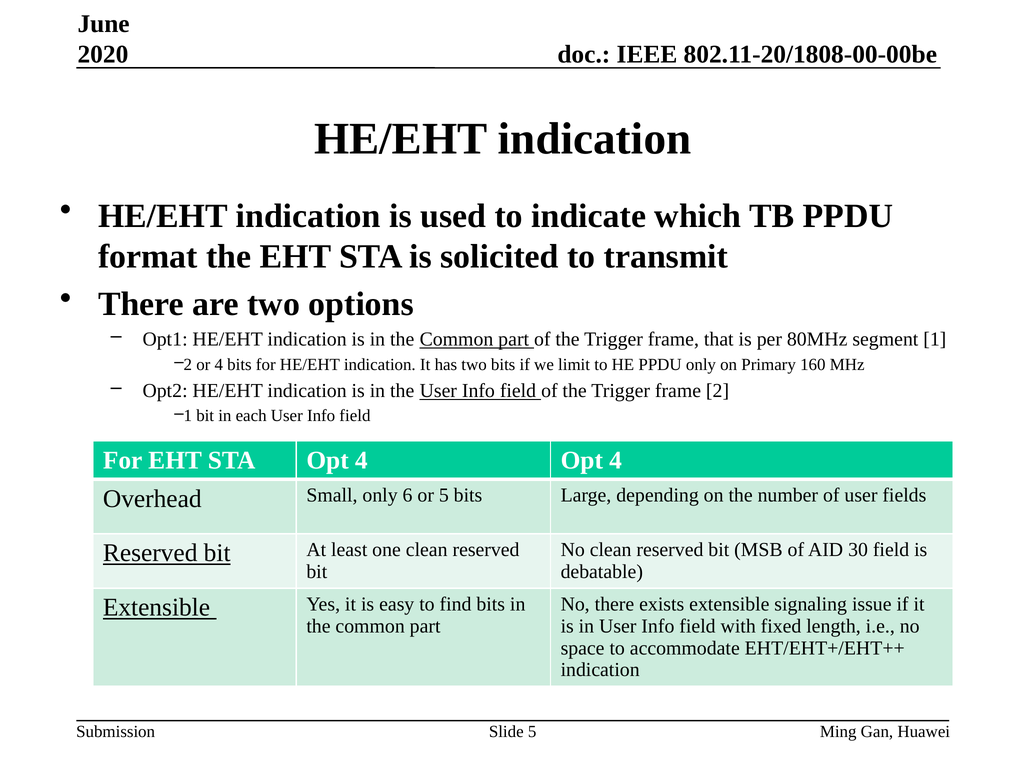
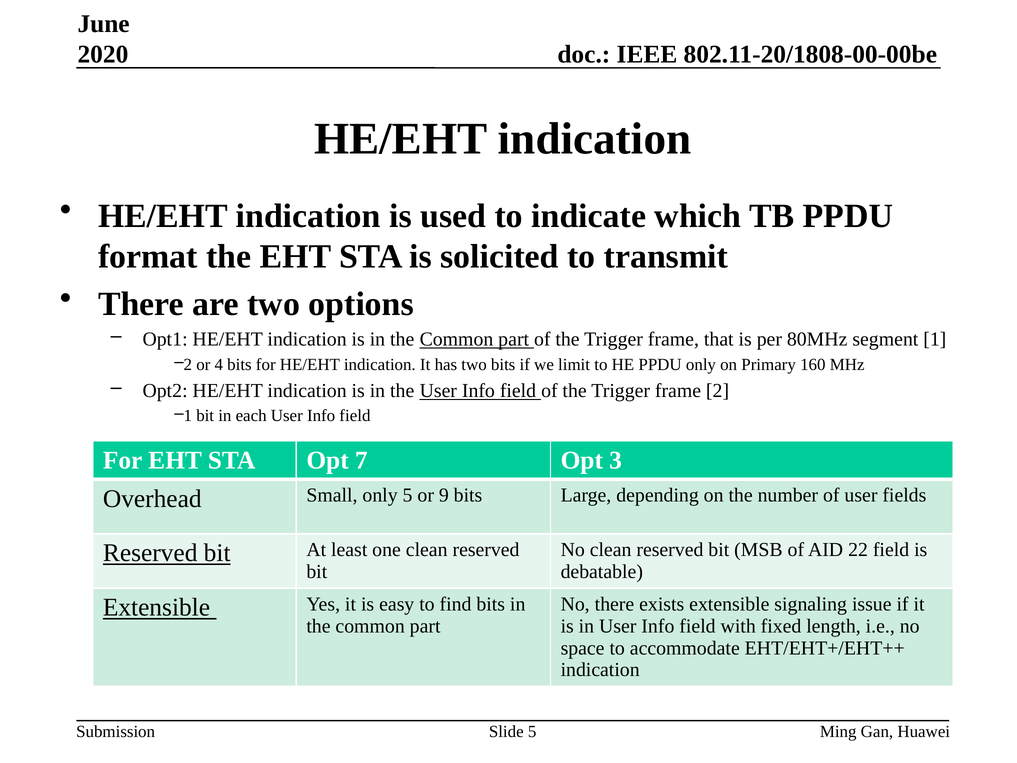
STA Opt 4: 4 -> 7 (361, 460)
4: 4 -> 3 (616, 460)
only 6: 6 -> 5 (407, 495)
or 5: 5 -> 9 (444, 495)
30: 30 -> 22 (858, 550)
